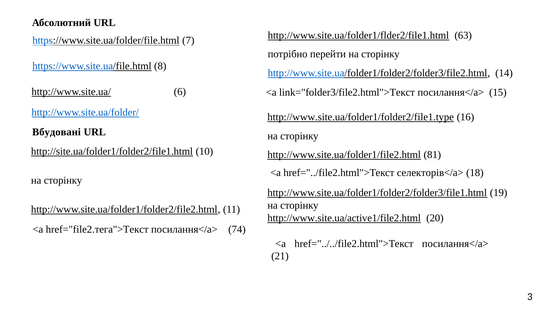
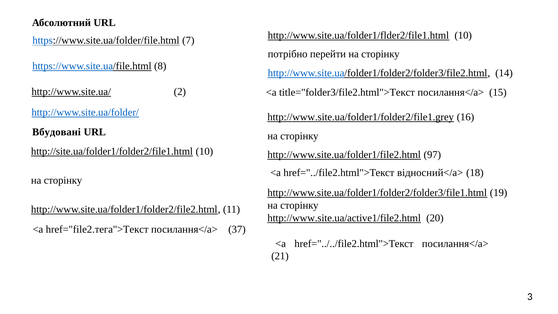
http://www.site.ua/folder1/flder2/file1.html 63: 63 -> 10 (463, 35)
6: 6 -> 2 (180, 92)
link="folder3/file2.html">Текст: link="folder3/file2.html">Текст -> title="folder3/file2.html">Текст (347, 92)
http://www.site.ua/folder1/folder2/file1.type: http://www.site.ua/folder1/folder2/file1.type -> http://www.site.ua/folder1/folder2/file1.grey (361, 117)
81: 81 -> 97 (432, 155)
селекторів</a>: селекторів</a> -> відносний</a> (430, 173)
74: 74 -> 37 (237, 229)
